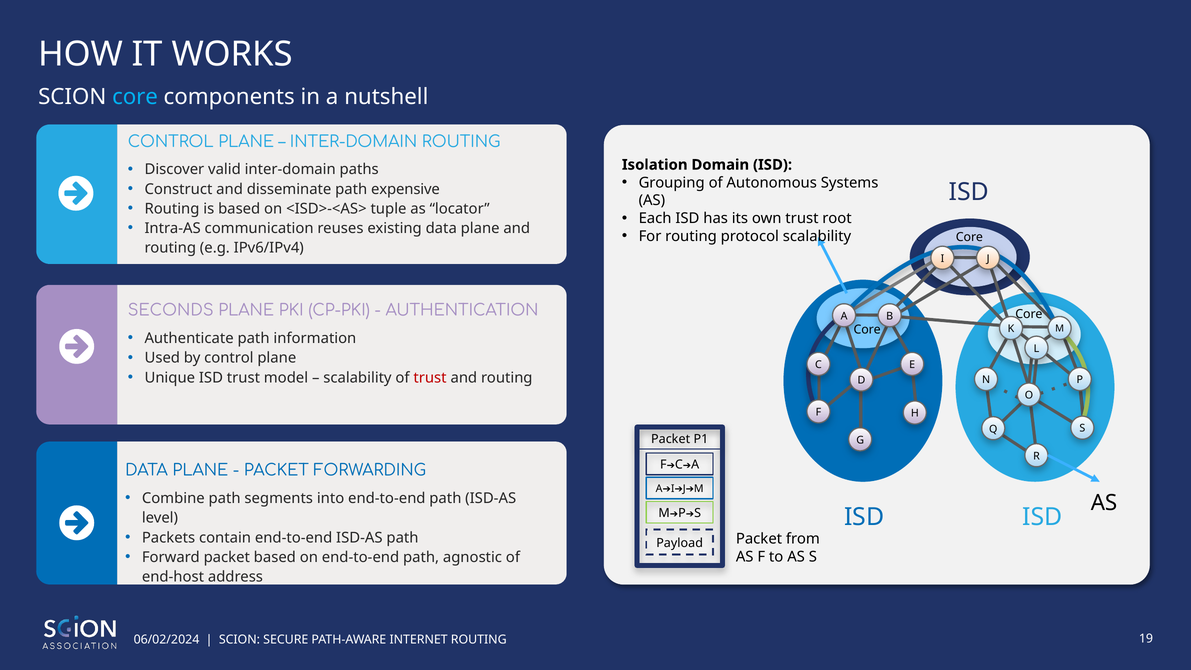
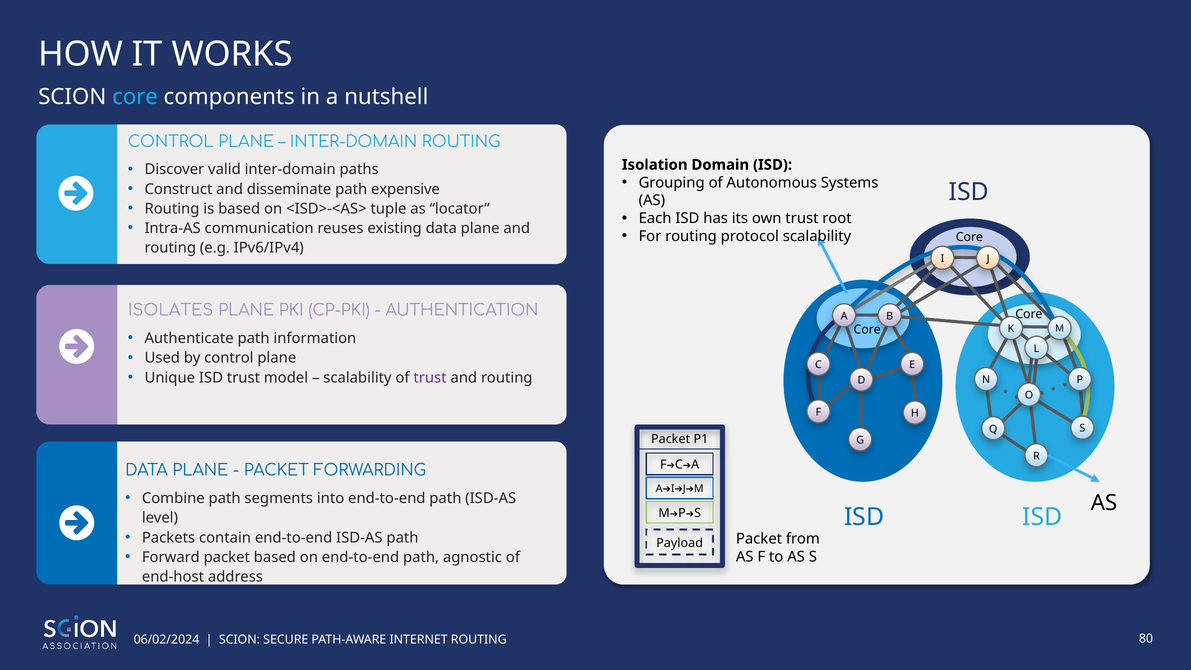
SECONDS: SECONDS -> ISOLATES (171, 311)
trust colour: red -> purple (430, 378)
19: 19 -> 80 (1146, 639)
